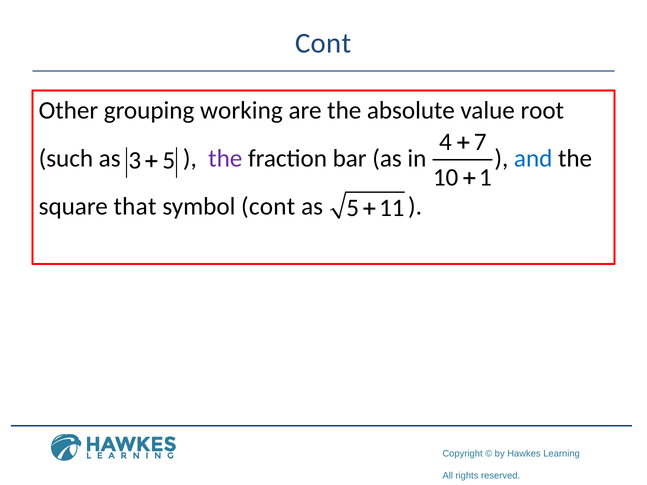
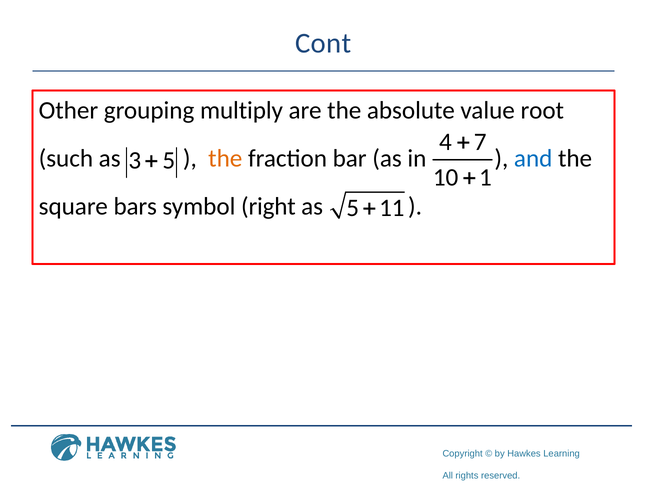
working: working -> multiply (241, 111)
the colour: purple -> orange (225, 158)
that: that -> bars (135, 206)
symbol cont: cont -> right (268, 206)
